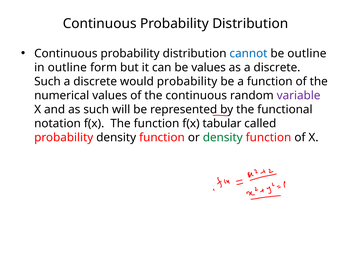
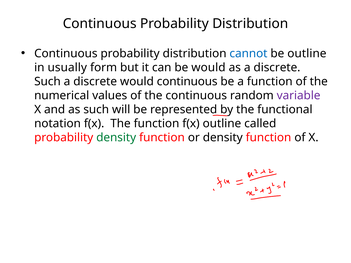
in outline: outline -> usually (67, 68)
be values: values -> would (208, 68)
would probability: probability -> continuous (187, 82)
f(x tabular: tabular -> outline (222, 124)
density colour: black -> green (116, 138)
density colour: green -> black (223, 138)
